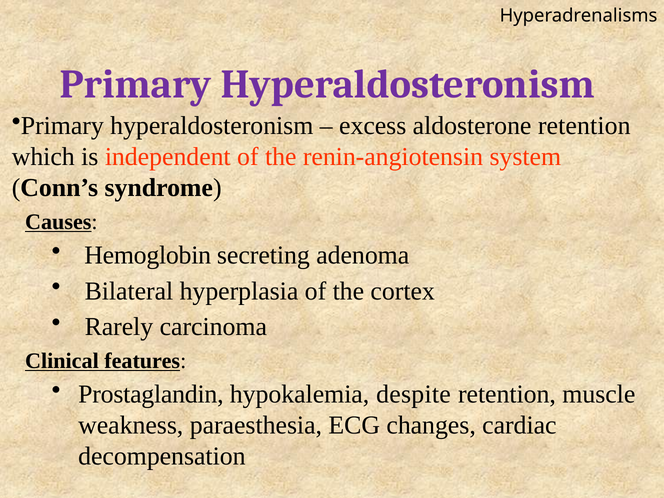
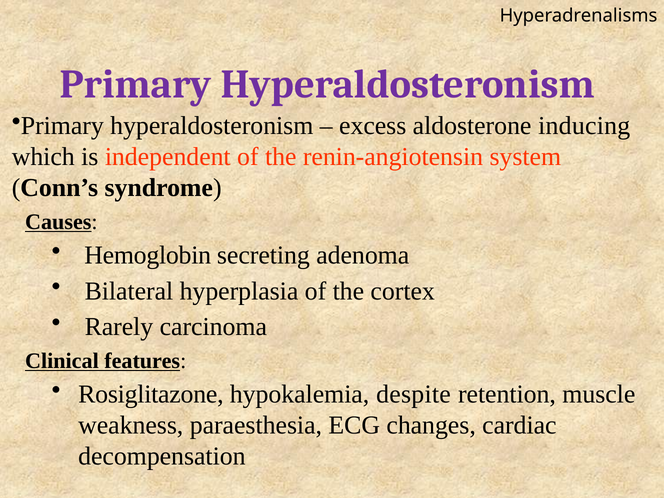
aldosterone retention: retention -> inducing (584, 126)
Prostaglandin: Prostaglandin -> Rosiglitazone (151, 394)
